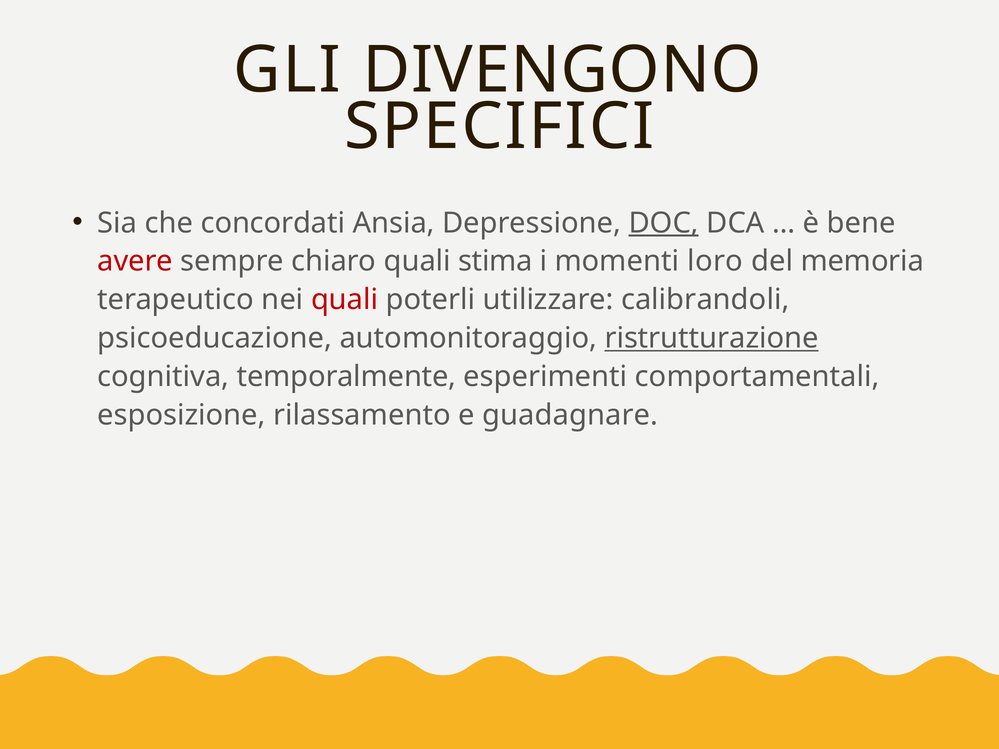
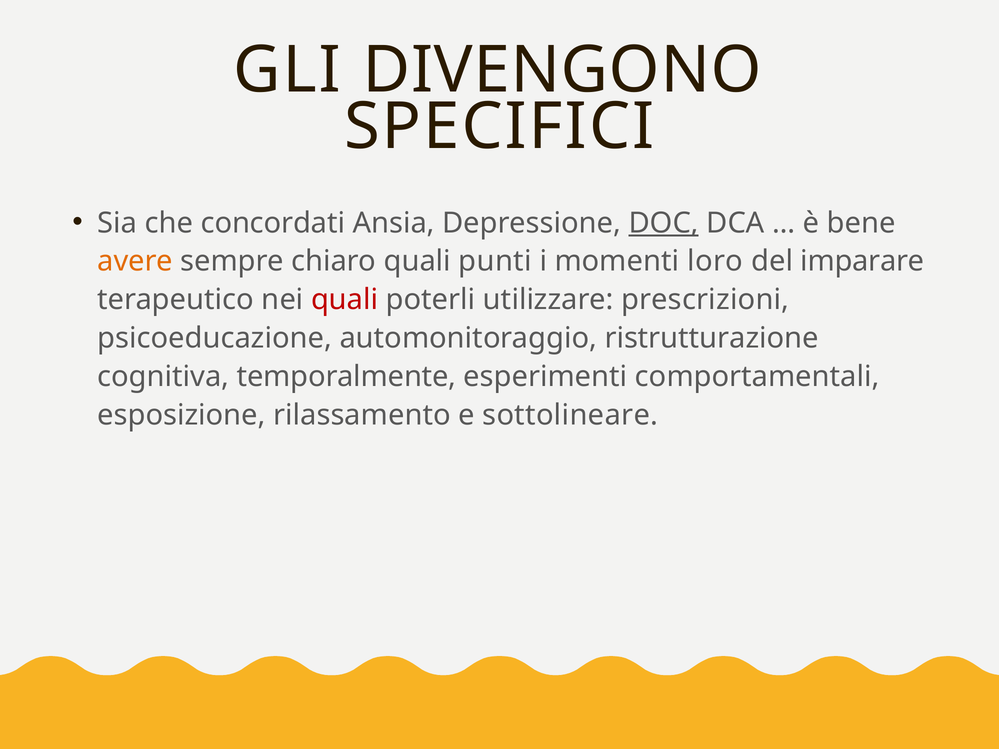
avere colour: red -> orange (135, 261)
stima: stima -> punti (495, 261)
memoria: memoria -> imparare (862, 261)
calibrandoli: calibrandoli -> prescrizioni (705, 300)
ristrutturazione underline: present -> none (712, 338)
guadagnare: guadagnare -> sottolineare (570, 415)
